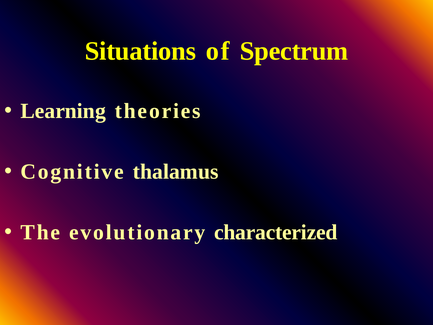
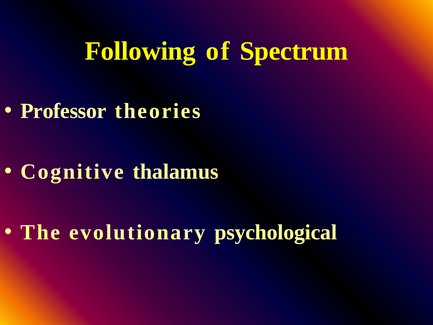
Situations: Situations -> Following (140, 51)
Learning: Learning -> Professor (63, 111)
characterized: characterized -> psychological (276, 232)
